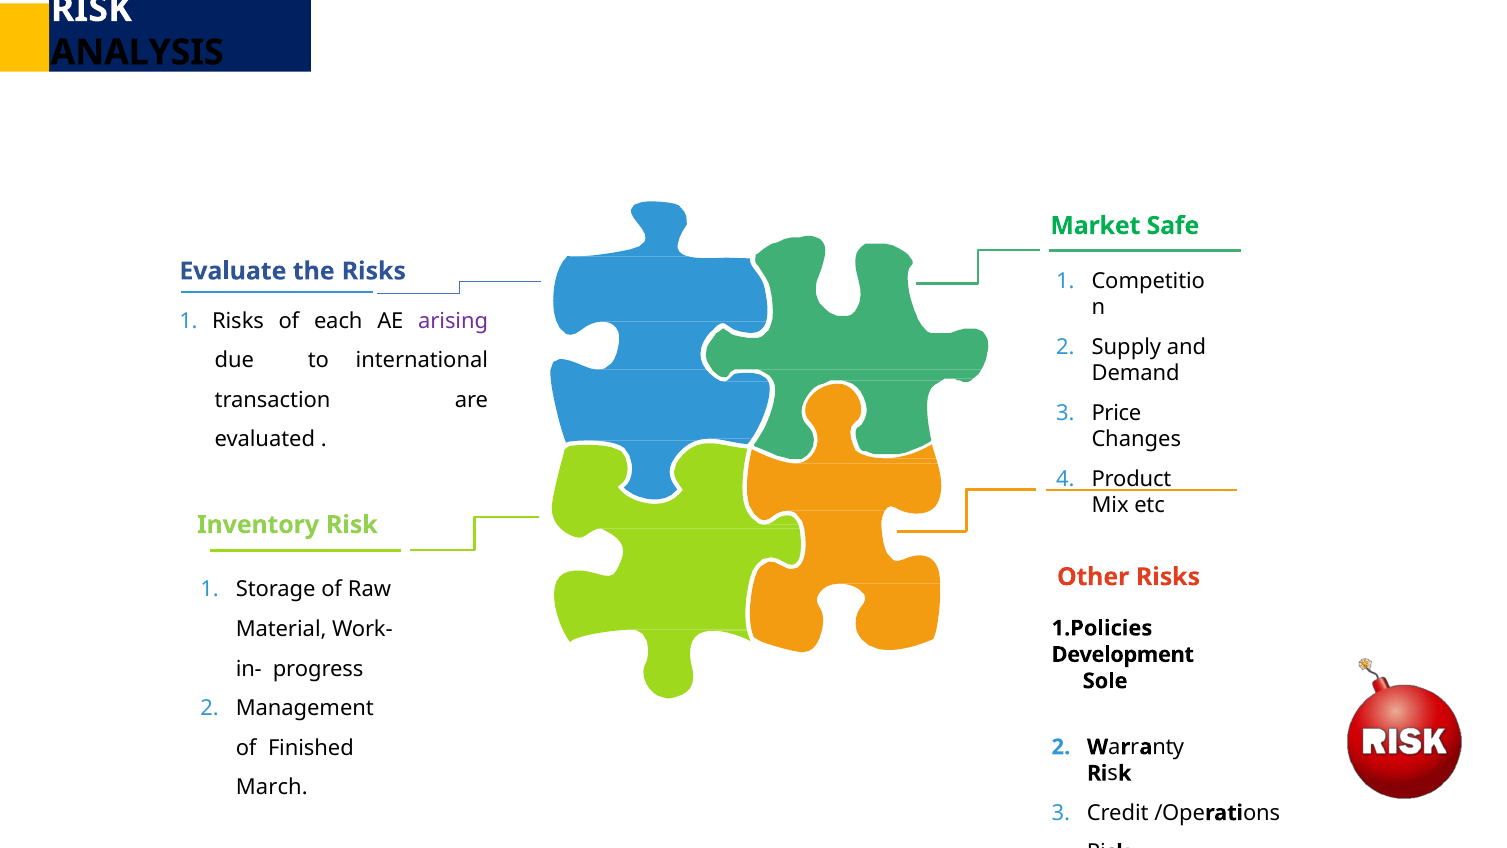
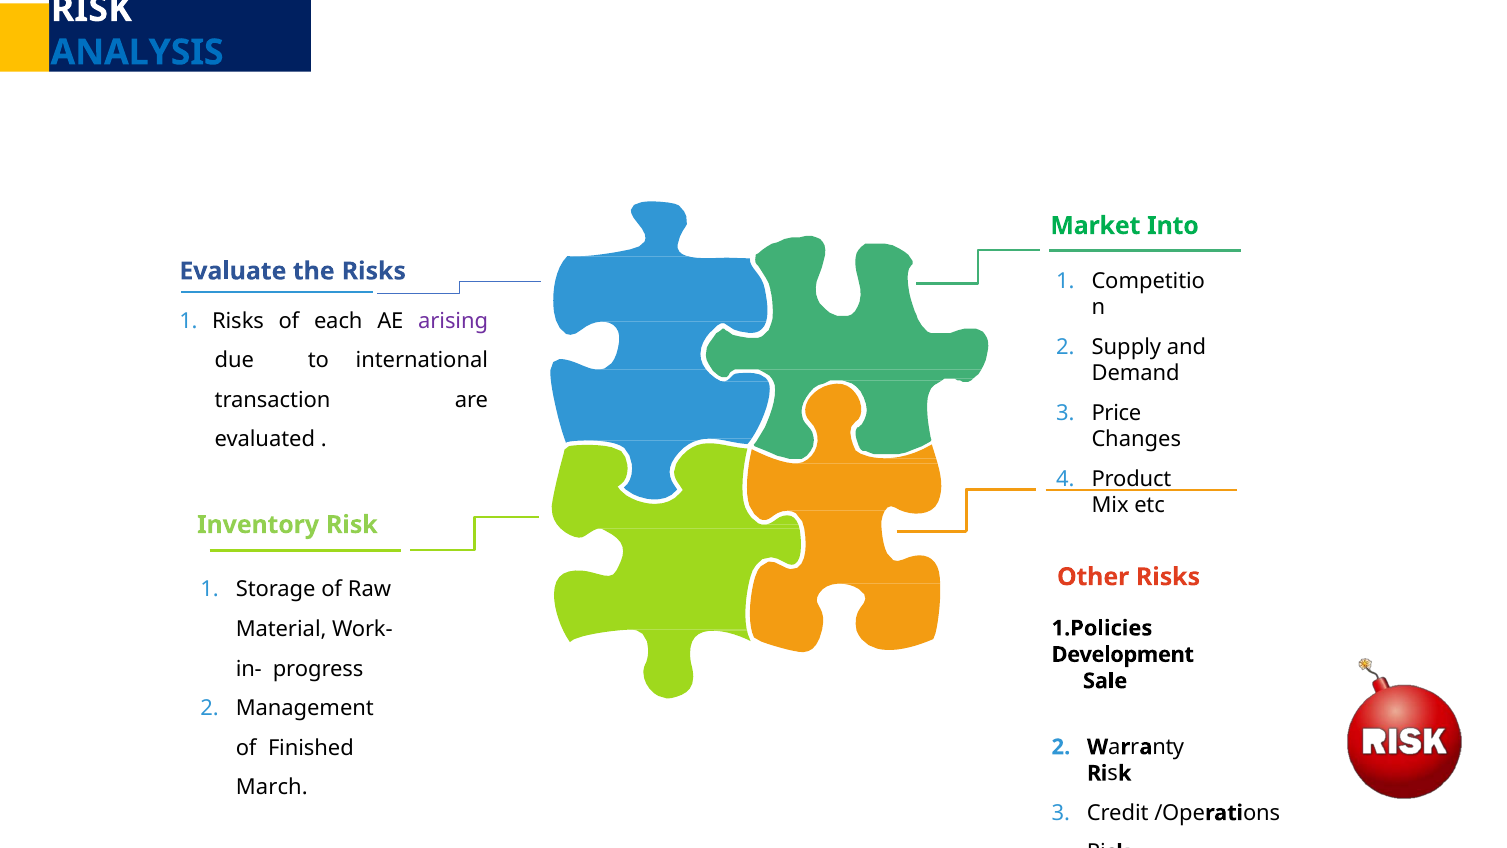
ANALYSIS colour: black -> blue (137, 52)
Safe: Safe -> Into (1173, 226)
Sole: Sole -> Sale (1105, 681)
